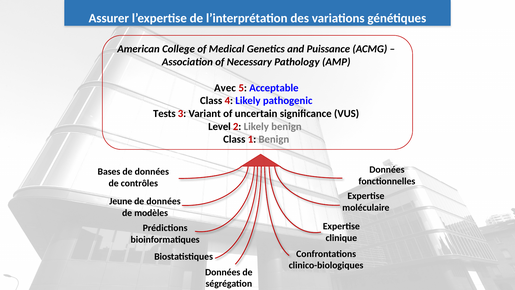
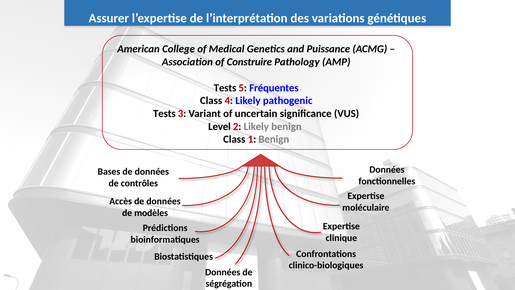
Necessary: Necessary -> Construire (249, 62)
Avec: Avec -> Tests (225, 88)
Acceptable: Acceptable -> Fréquentes (274, 88)
Jeune: Jeune -> Accès (121, 201)
